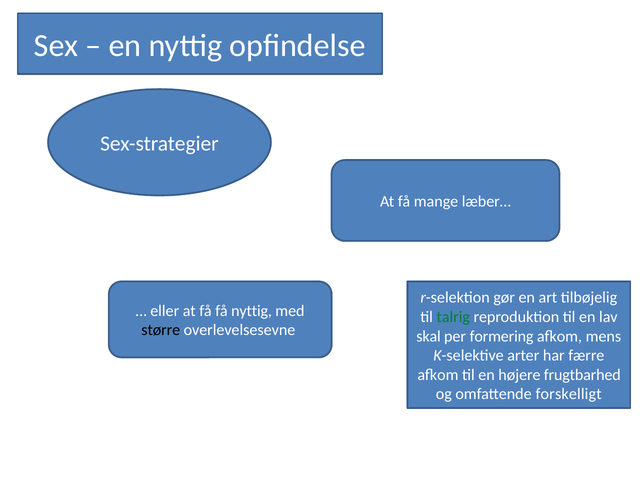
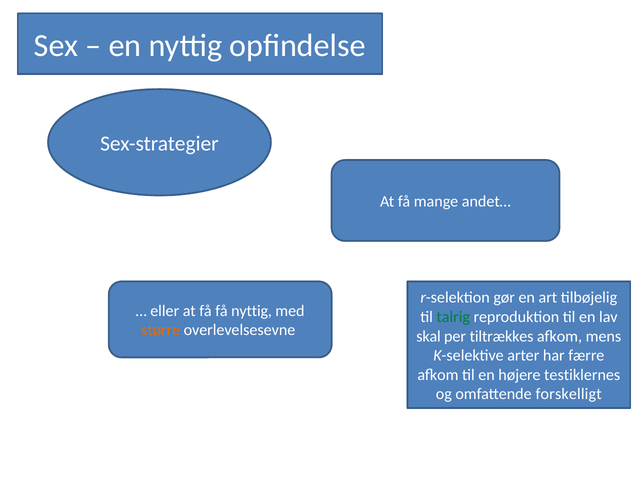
læber…: læber… -> andet… (486, 202)
større colour: black -> orange (161, 330)
formering: formering -> tiltrækkes (502, 336)
frugtbarhed: frugtbarhed -> testiklernes (582, 375)
